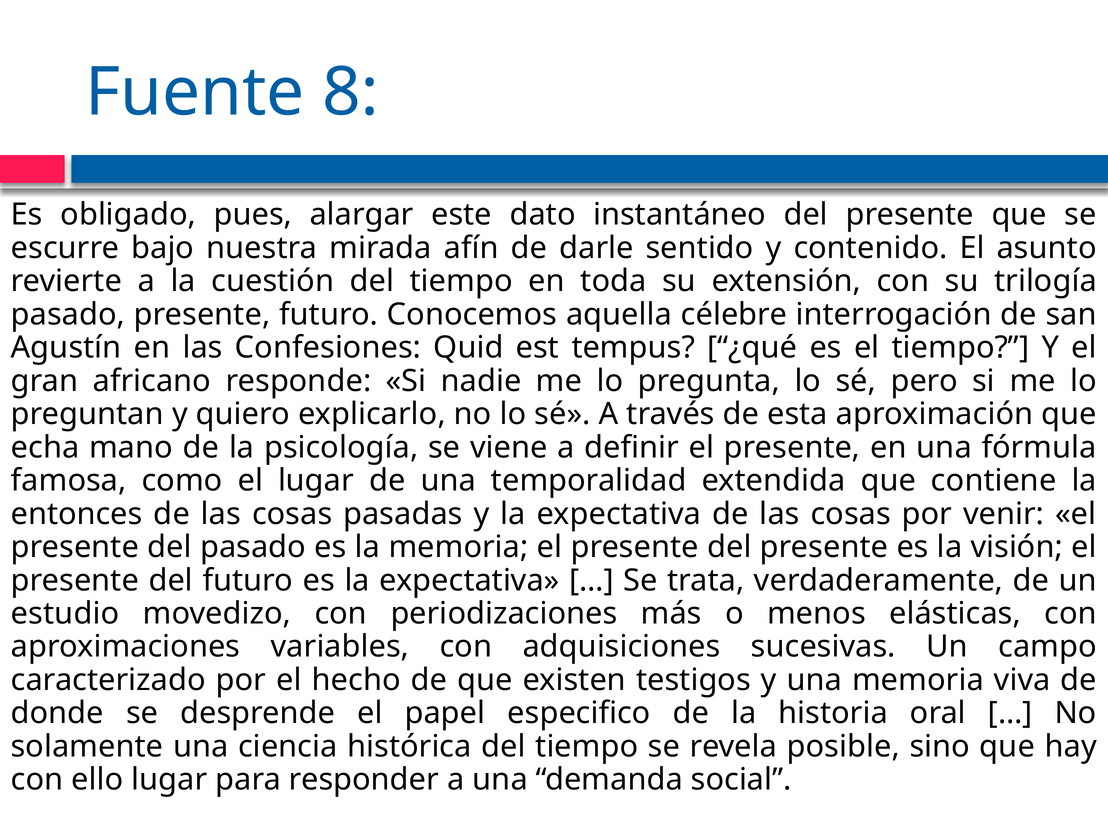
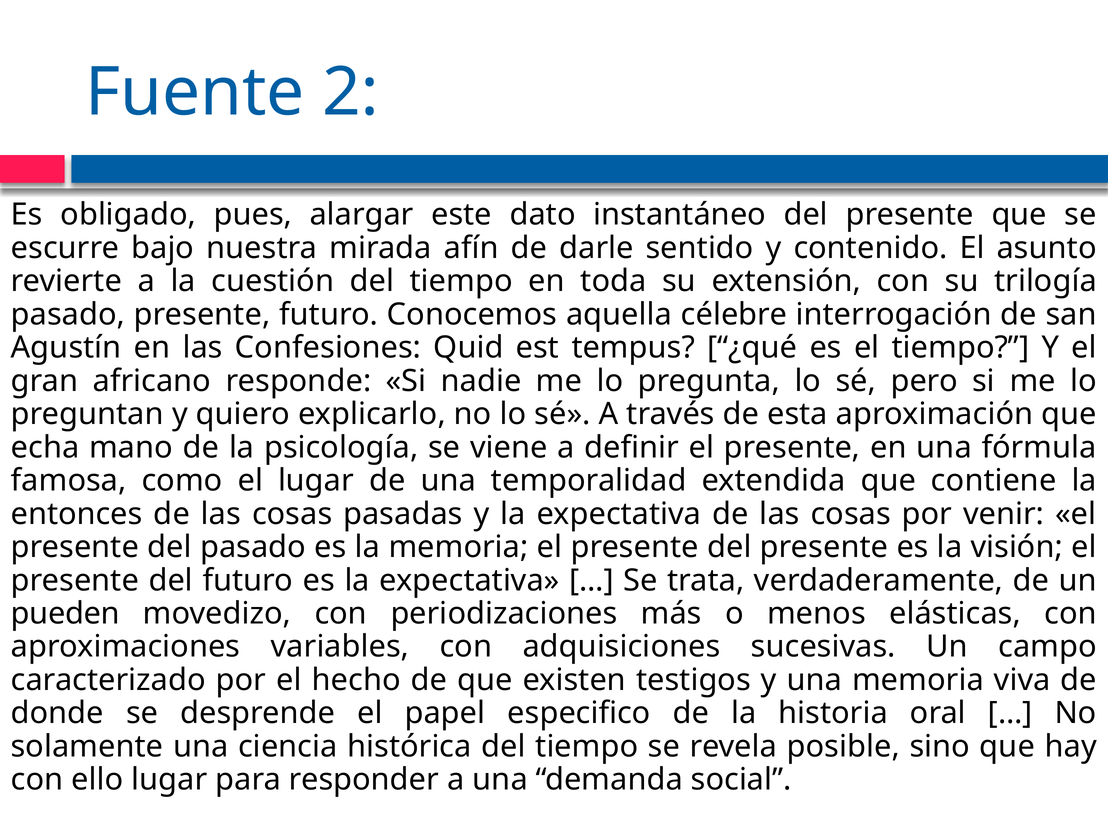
8: 8 -> 2 (351, 92)
estudio: estudio -> pueden (65, 614)
